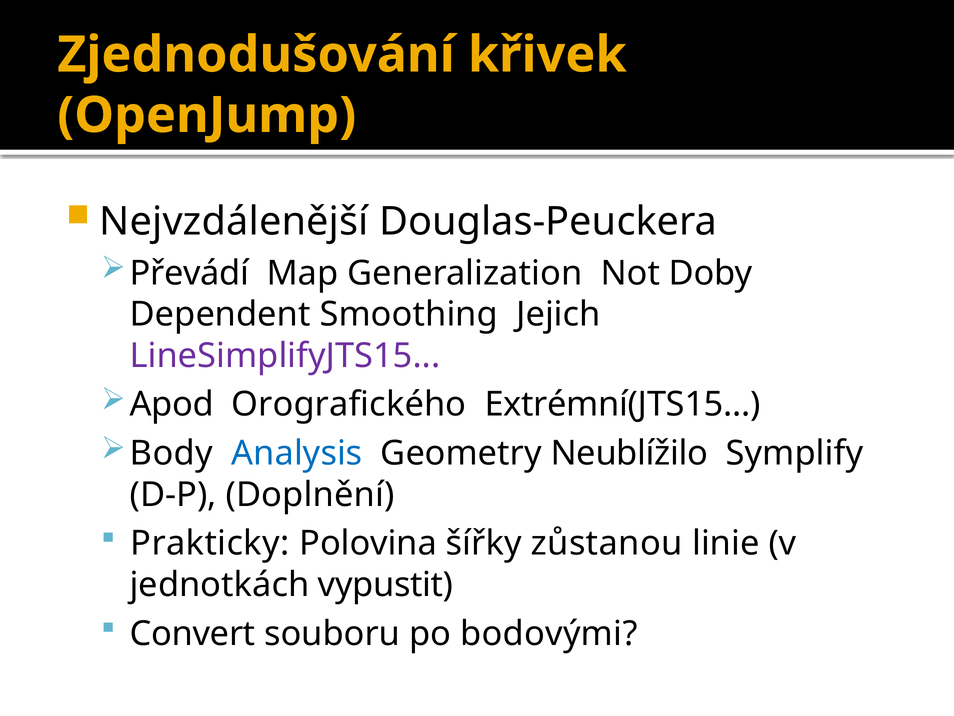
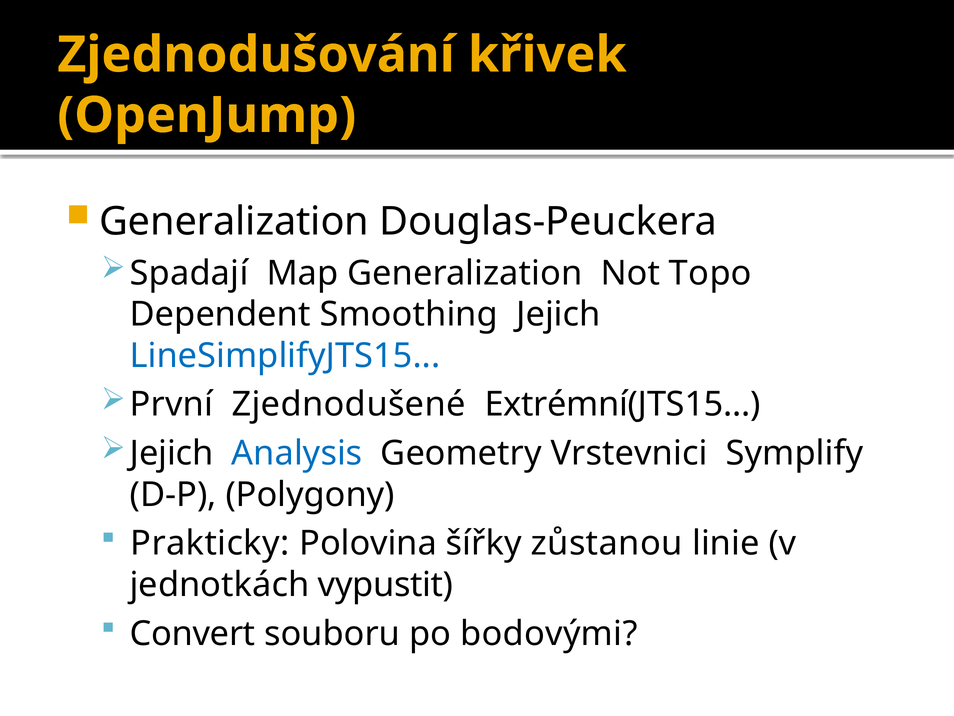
Nejvzdálenější: Nejvzdálenější -> Generalization (234, 221)
Převádí: Převádí -> Spadají (189, 273)
Doby: Doby -> Topo (710, 273)
LineSimplifyJTS15 colour: purple -> blue (285, 356)
Apod: Apod -> První (172, 404)
Orografického: Orografického -> Zjednodušené (349, 404)
Body: Body -> Jejich (172, 453)
Neublížilo: Neublížilo -> Vrstevnici (629, 453)
Doplnění: Doplnění -> Polygony (310, 494)
